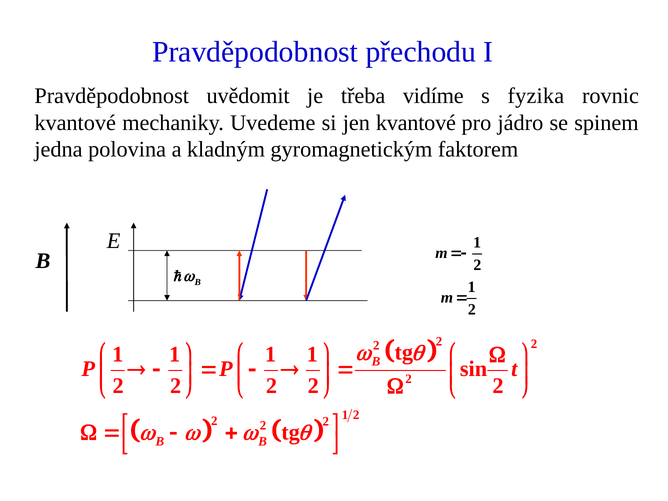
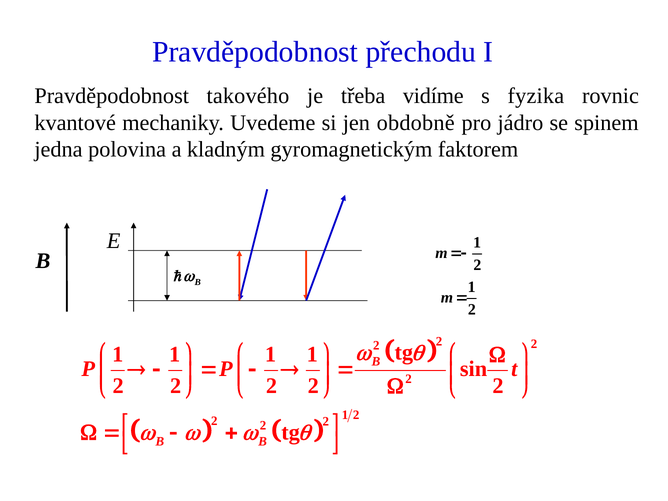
uvědomit: uvědomit -> takového (248, 96)
jen kvantové: kvantové -> obdobně (416, 123)
